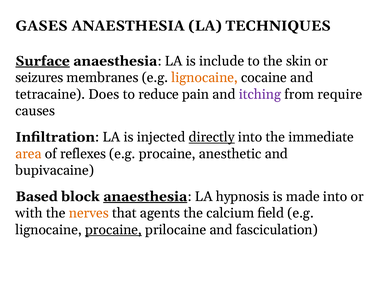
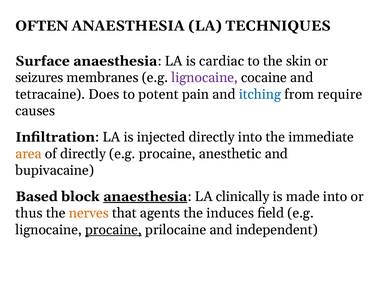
GASES: GASES -> OFTEN (42, 26)
Surface underline: present -> none (43, 61)
include: include -> cardiac (222, 61)
lignocaine colour: orange -> purple (205, 78)
reduce: reduce -> potent (158, 94)
itching colour: purple -> blue (260, 94)
directly underline: present -> none (212, 137)
of reflexes: reflexes -> directly (83, 153)
hypnosis: hypnosis -> clinically (243, 196)
with: with -> thus (29, 213)
calcium: calcium -> induces (230, 213)
fasciculation: fasciculation -> independent (277, 229)
